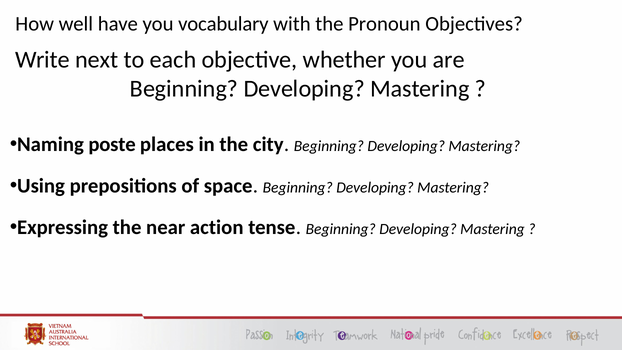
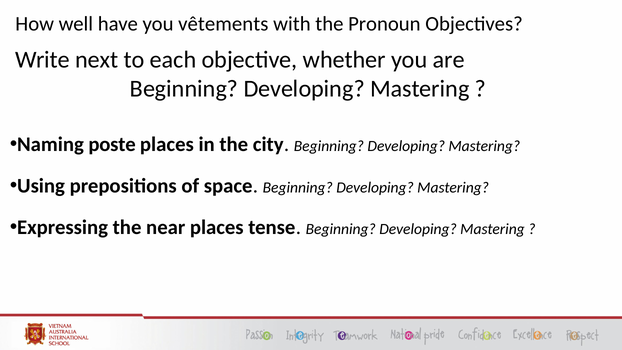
vocabulary: vocabulary -> vêtements (223, 24)
near action: action -> places (217, 228)
